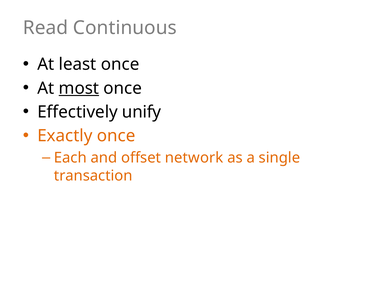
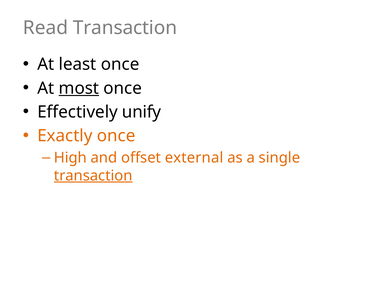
Read Continuous: Continuous -> Transaction (125, 28)
Each: Each -> High (70, 157)
network: network -> external (194, 157)
transaction underline: none -> present (93, 175)
